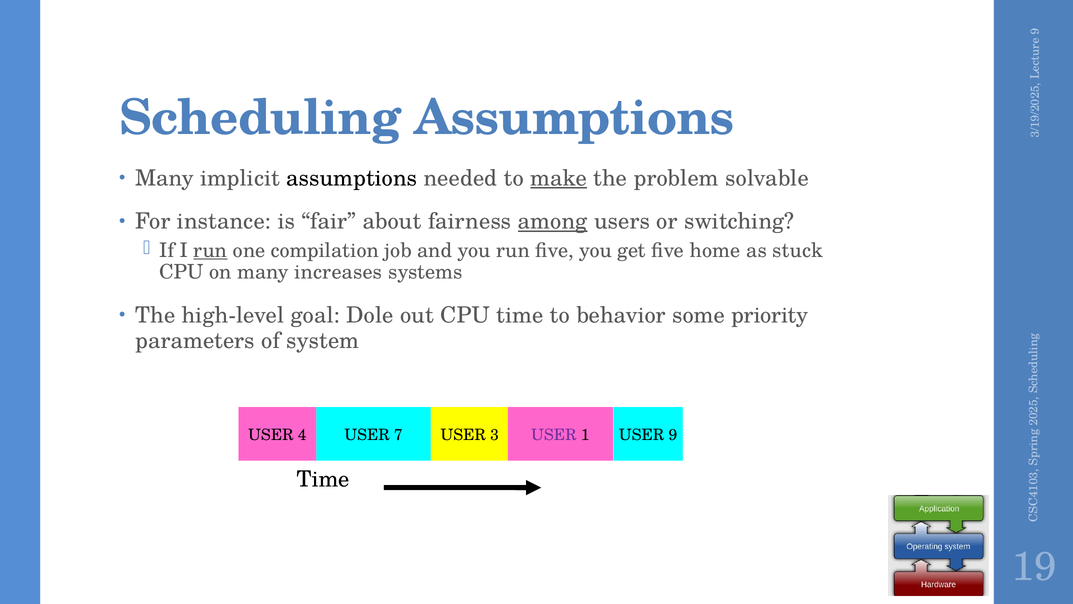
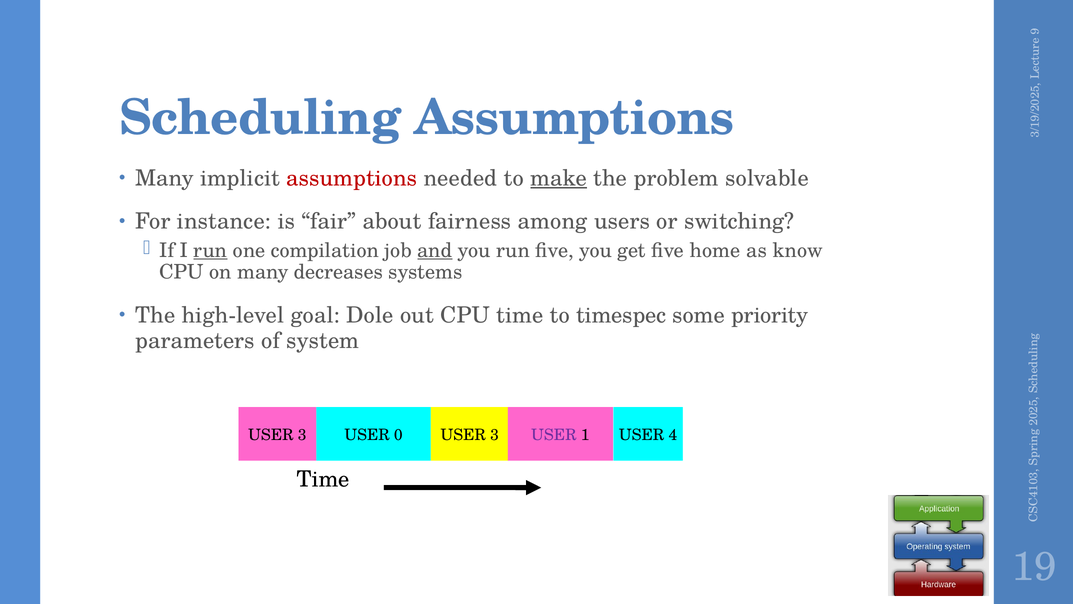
assumptions colour: black -> red (352, 178)
among underline: present -> none (553, 221)
and underline: none -> present (435, 250)
stuck: stuck -> know (798, 250)
increases: increases -> decreases (338, 272)
behavior: behavior -> timespec (621, 315)
4: 4 -> 3 (302, 435)
USER 7: 7 -> 0 (398, 435)
USER 9: 9 -> 4 (673, 435)
